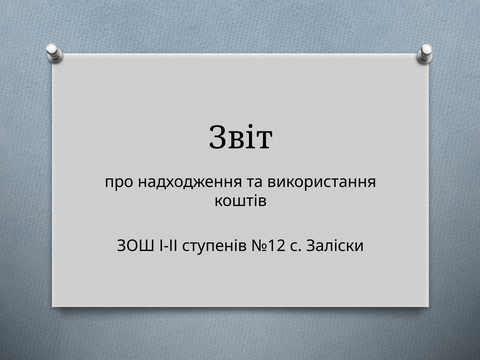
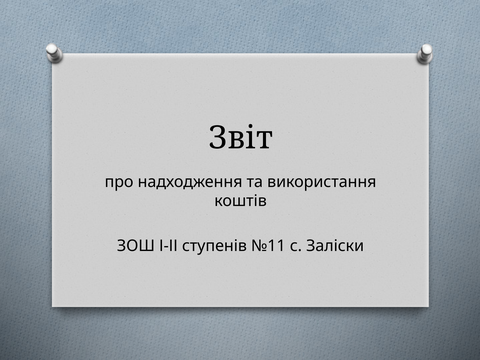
№12: №12 -> №11 (268, 246)
